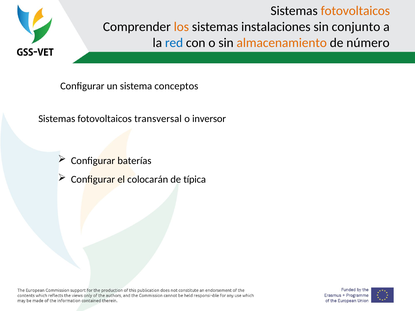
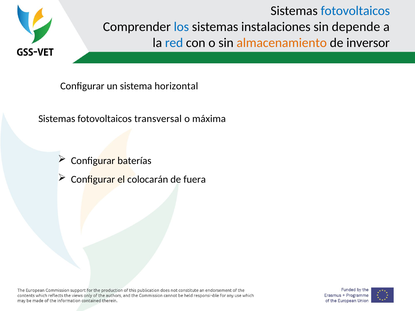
fotovoltaicos colour: orange -> blue (355, 11)
los colour: orange -> blue (181, 27)
conjunto: conjunto -> depende (356, 27)
número: número -> inversor (368, 43)
conceptos: conceptos -> horizontal (176, 86)
inversor: inversor -> máxima (209, 119)
típica: típica -> fuera (195, 180)
